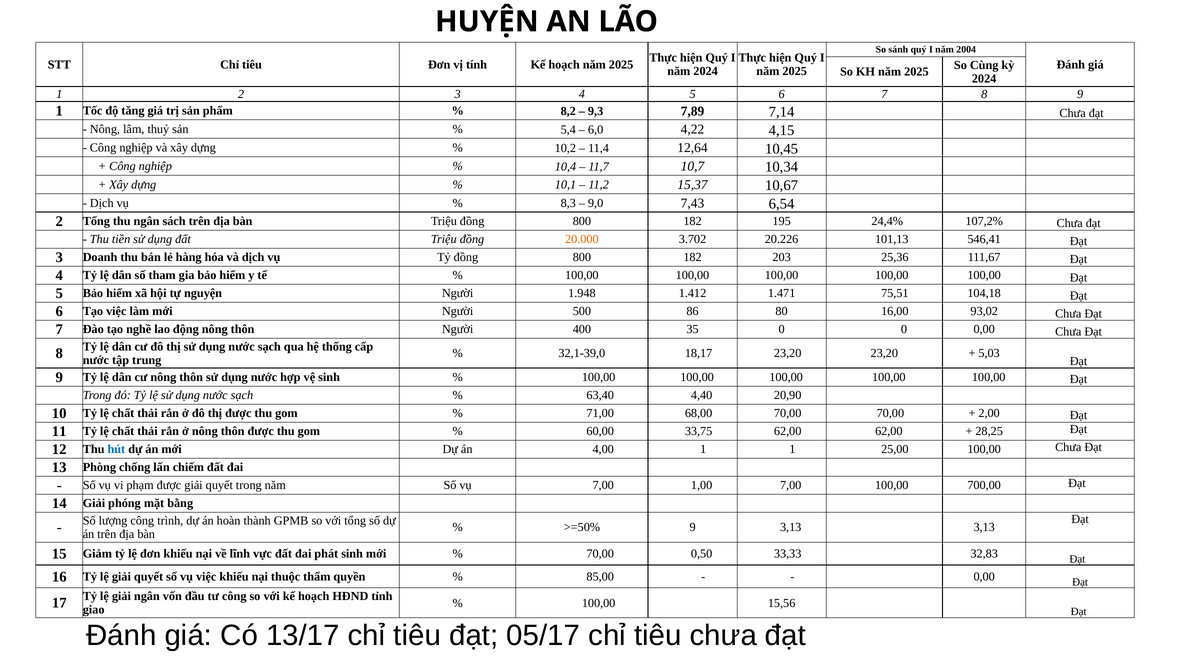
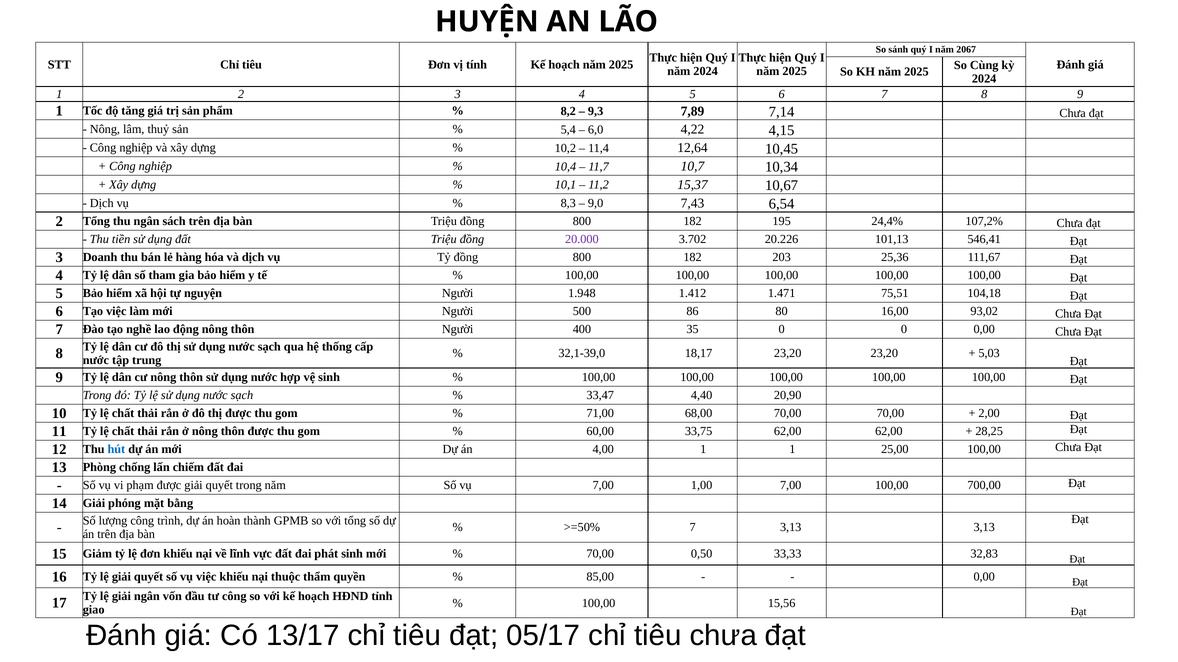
2004: 2004 -> 2067 (966, 50)
20.000 colour: orange -> purple (582, 239)
63,40: 63,40 -> 33,47 (600, 396)
>=50% 9: 9 -> 7 (693, 528)
